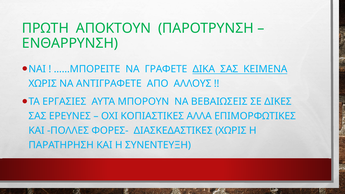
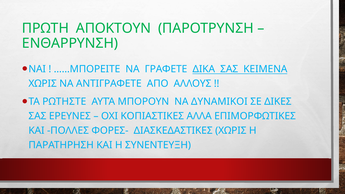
ΕΡΓΑΣΙΕΣ: ΕΡΓΑΣΙΕΣ -> ΡΩΤΗΣΤΕ (64, 102)
ΒΕΒΑΙΩΣΕΙΣ: ΒΕΒΑΙΩΣΕΙΣ -> ΔΥΝΑΜΙΚΟΙ (219, 102)
